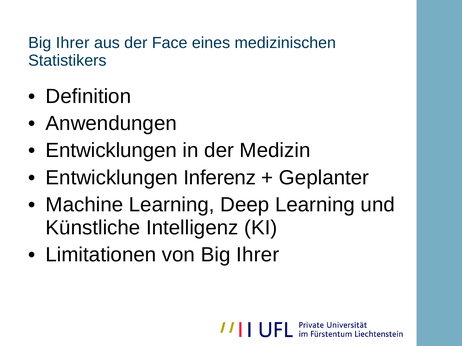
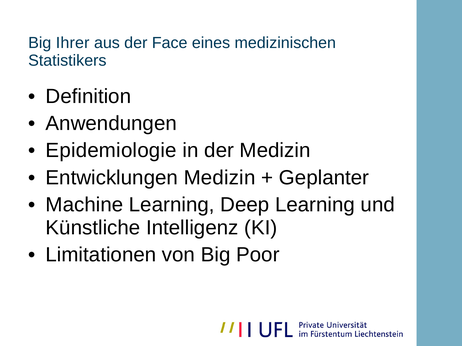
Entwicklungen: Entwicklungen -> Epidemiologie (111, 151)
Entwicklungen Inferenz: Inferenz -> Medizin (220, 178)
von Big Ihrer: Ihrer -> Poor (258, 255)
